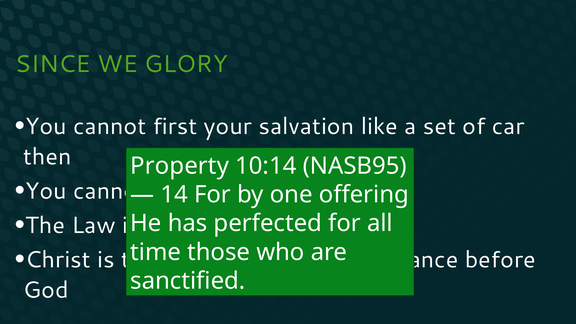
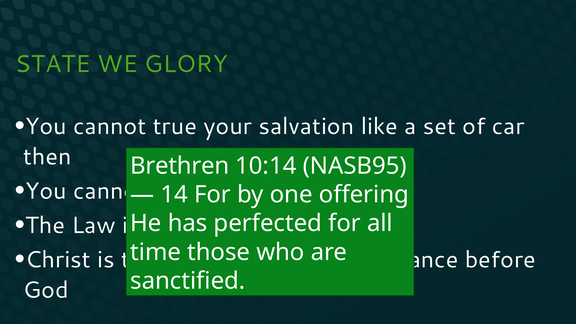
SINCE: SINCE -> STATE (53, 64)
cannot first: first -> true (175, 126)
Property: Property -> Brethren (180, 166)
